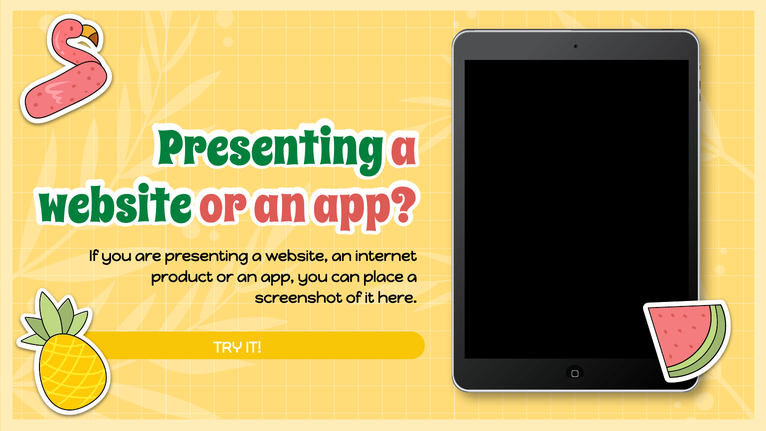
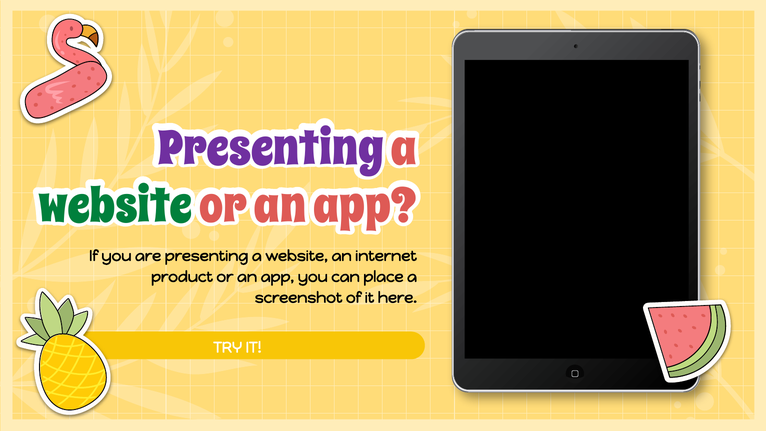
Presenting colour: green -> purple (271, 148)
